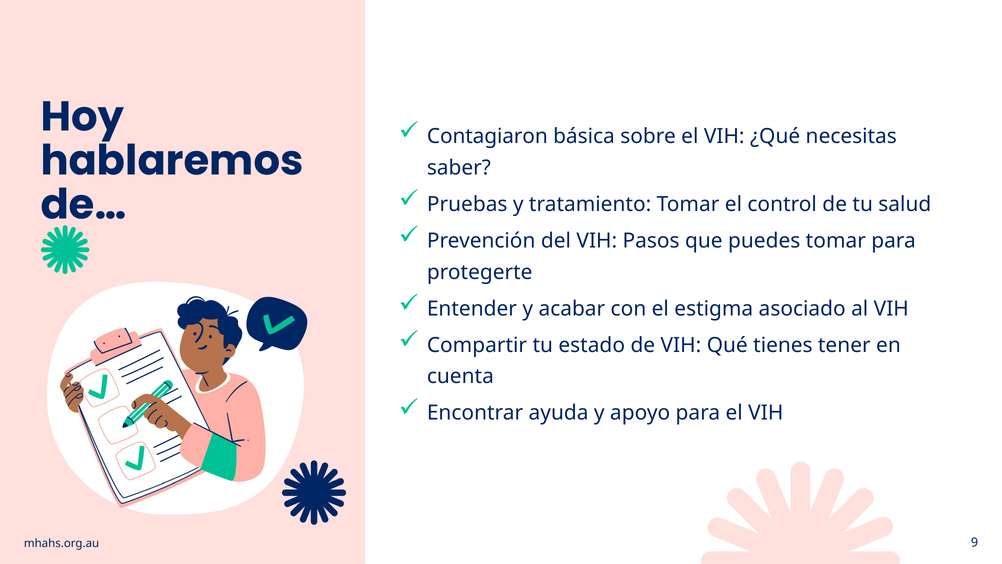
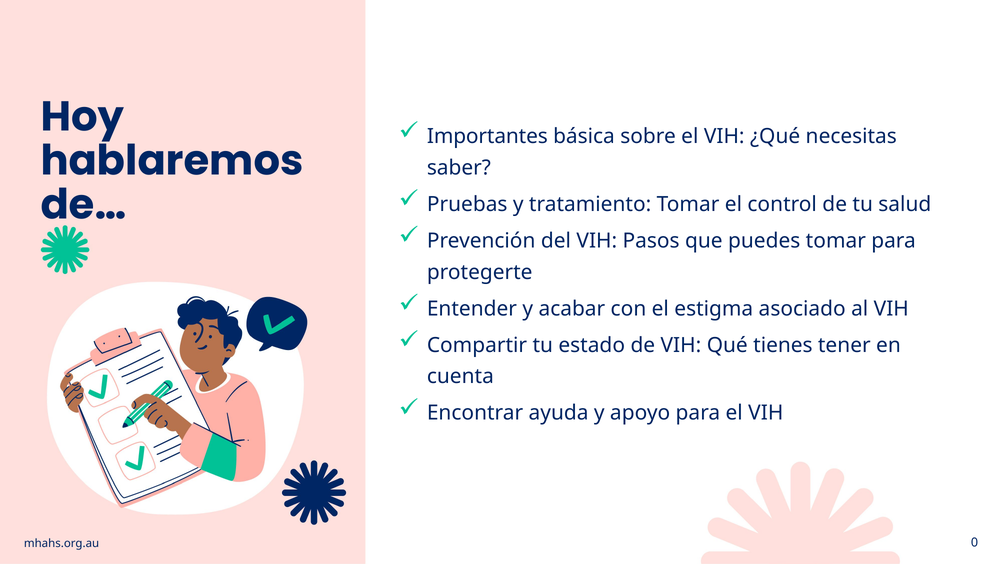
Contagiaron: Contagiaron -> Importantes (487, 136)
9: 9 -> 0 (975, 542)
